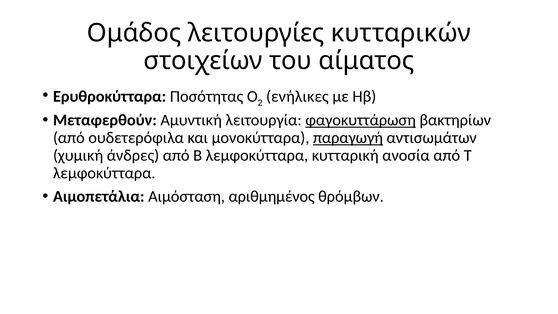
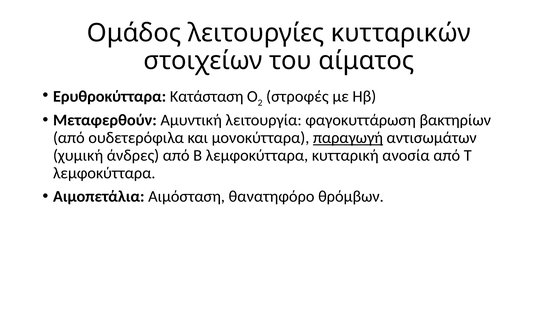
Ποσότητας: Ποσότητας -> Κατάσταση (207, 96)
ενήλικες: ενήλικες -> στροφές (297, 96)
φαγοκυττάρωση underline: present -> none (361, 120)
αριθμημένος: αριθμημένος -> θανατηφόρο (272, 196)
